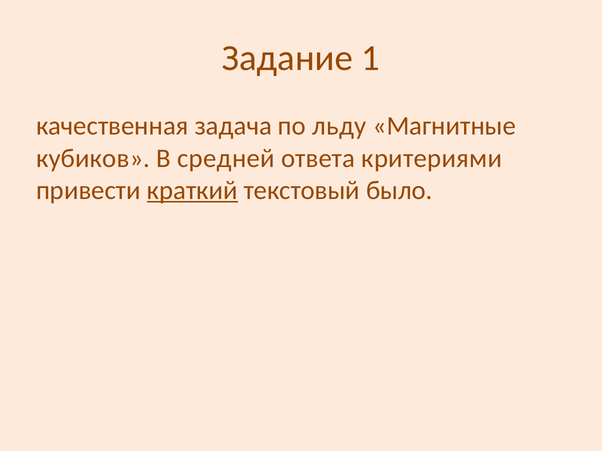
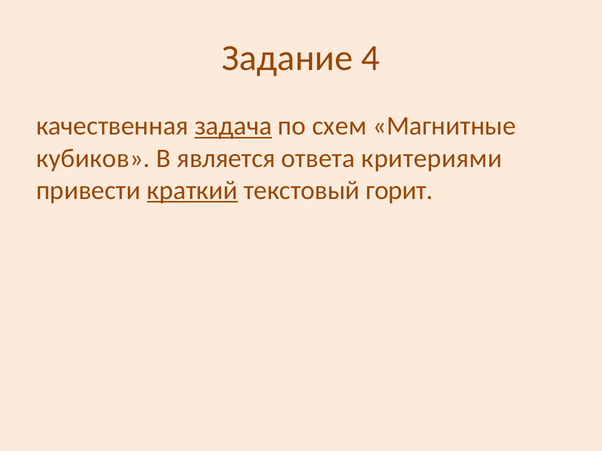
1: 1 -> 4 (371, 58)
задача underline: none -> present (233, 126)
льду: льду -> схем (339, 126)
средней: средней -> является (226, 158)
было: было -> горит (399, 191)
